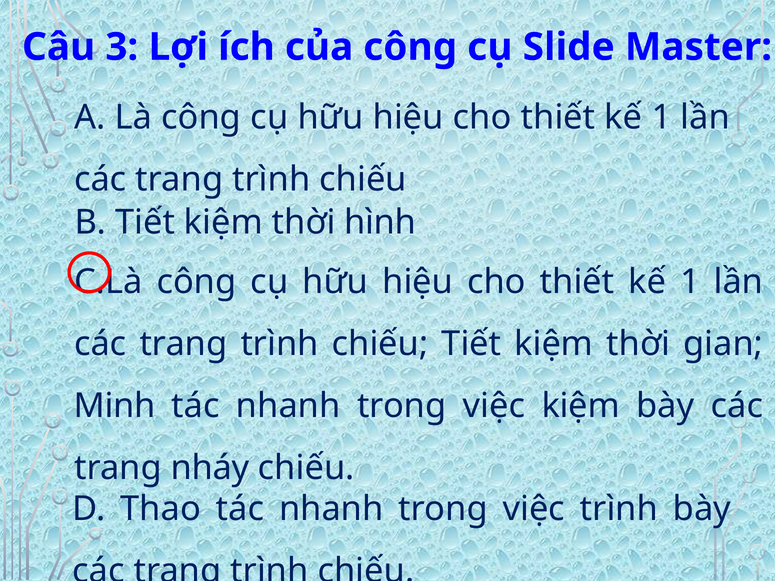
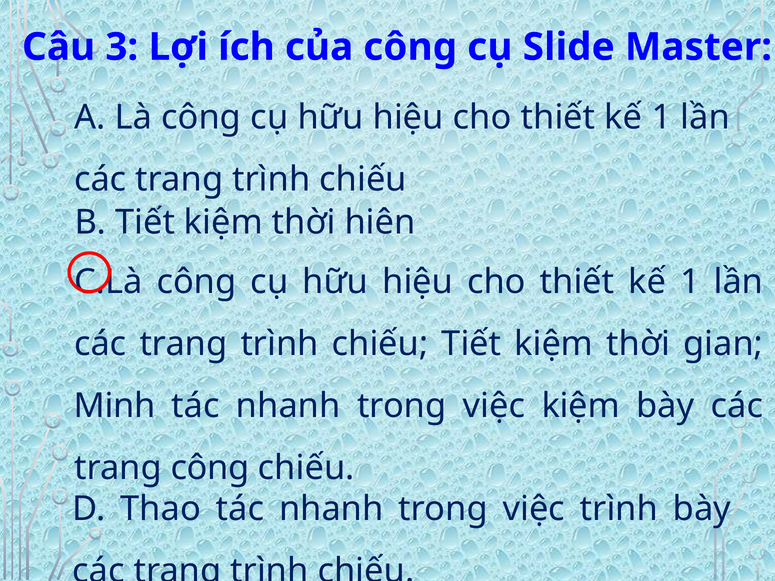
hình: hình -> hiên (380, 222)
trang nháy: nháy -> công (210, 468)
